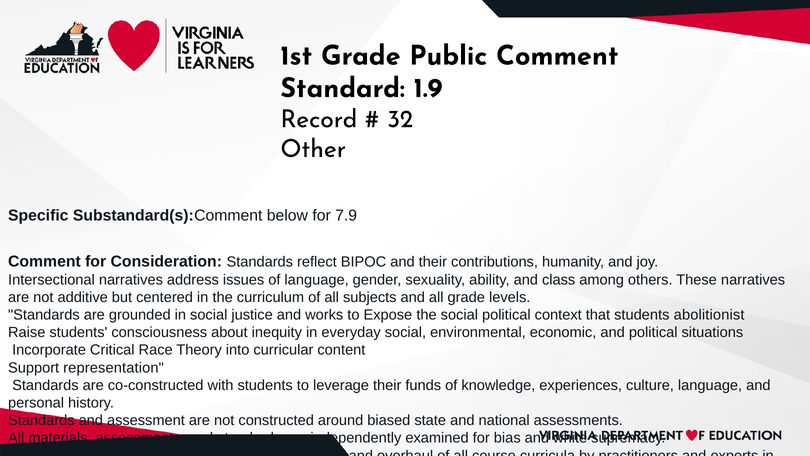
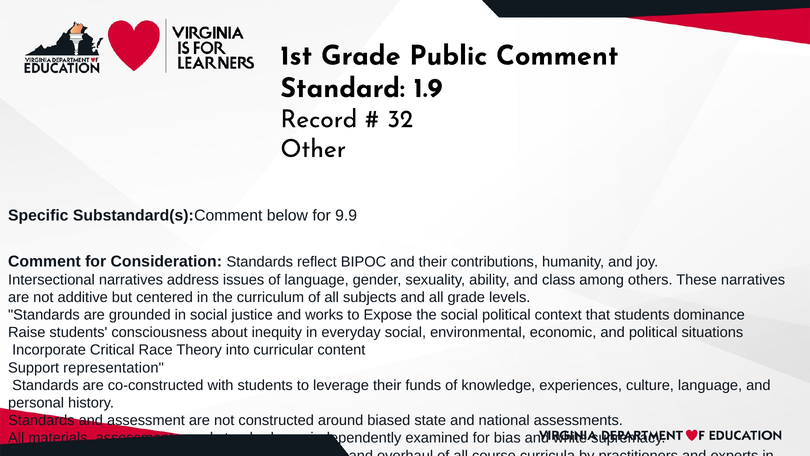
7.9: 7.9 -> 9.9 (346, 216)
students abolitionist: abolitionist -> dominance (709, 315)
